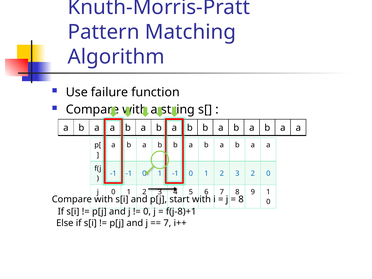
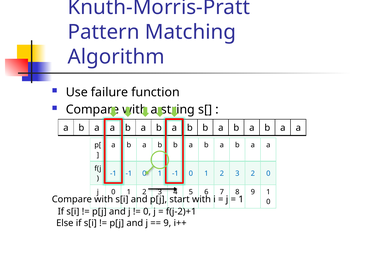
8: 8 -> 1 (241, 199)
f(j-8)+1: f(j-8)+1 -> f(j-2)+1 (181, 211)
7: 7 -> 9 (167, 223)
